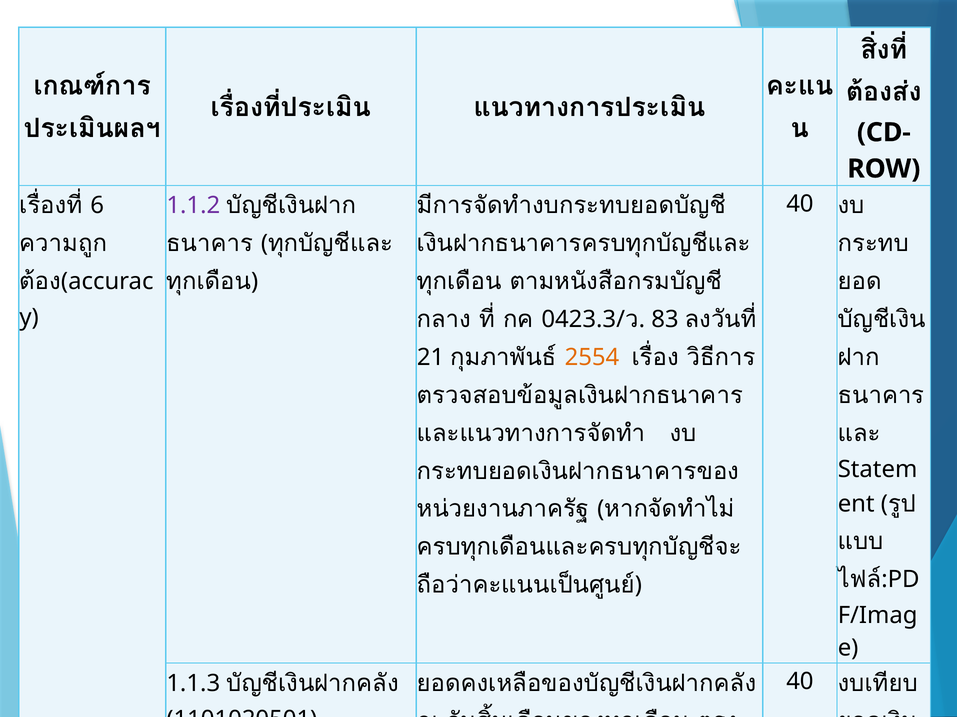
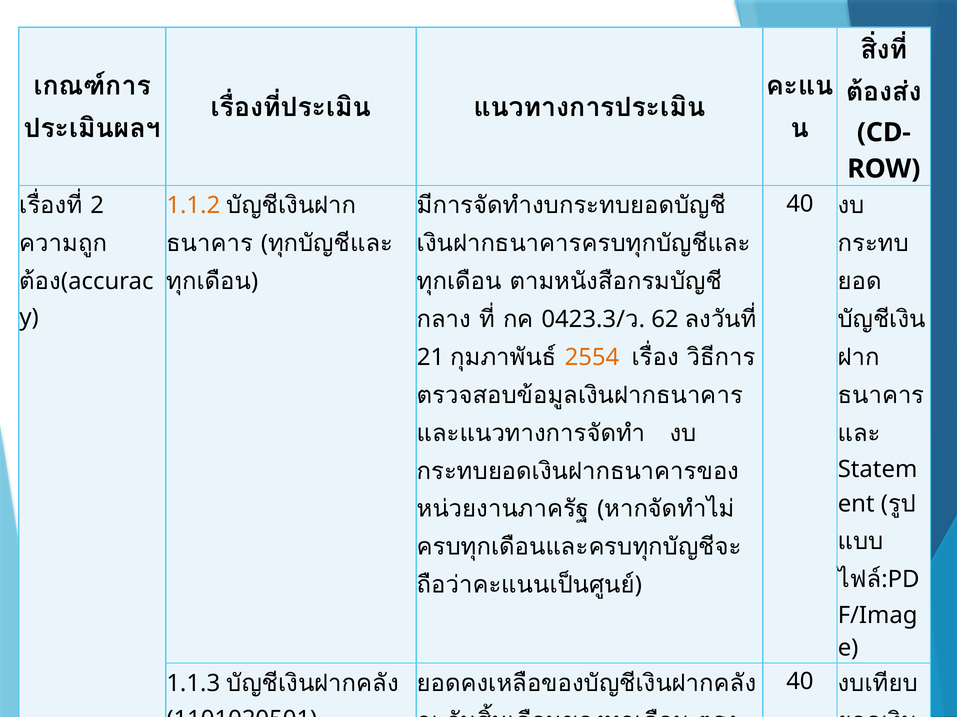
1.1.2 colour: purple -> orange (193, 206)
6: 6 -> 2 (97, 206)
83: 83 -> 62 (665, 320)
